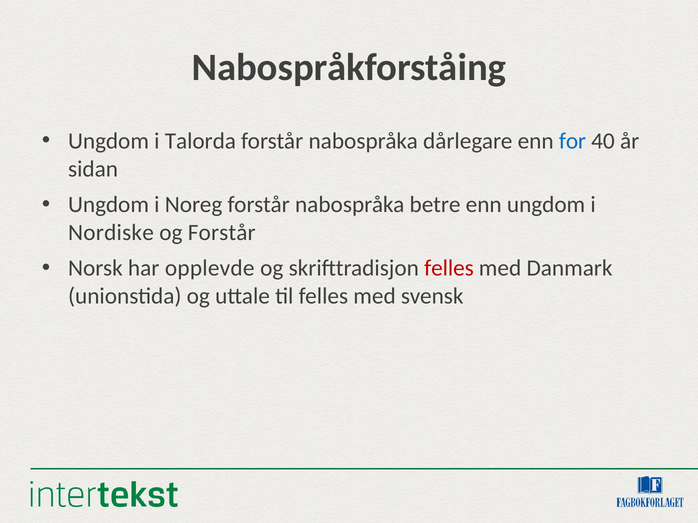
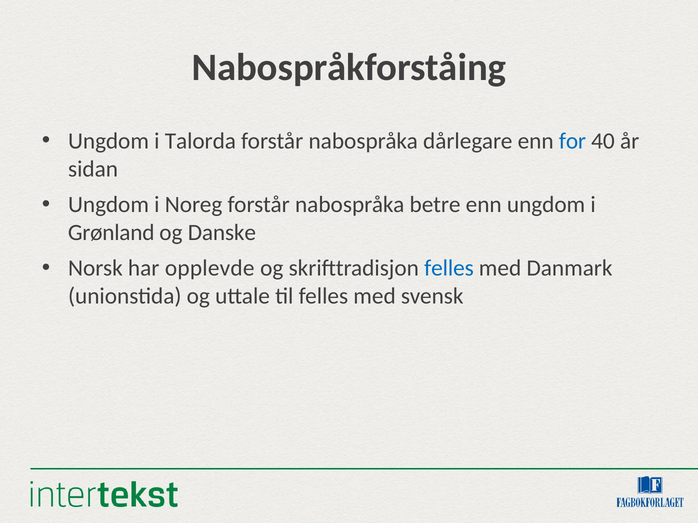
Nordiske: Nordiske -> Grønland (111, 233)
og Forstår: Forstår -> Danske (222, 233)
felles colour: red -> blue (449, 268)
